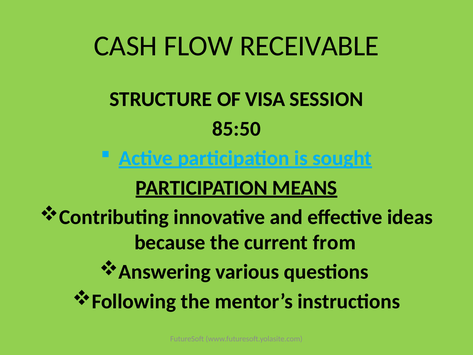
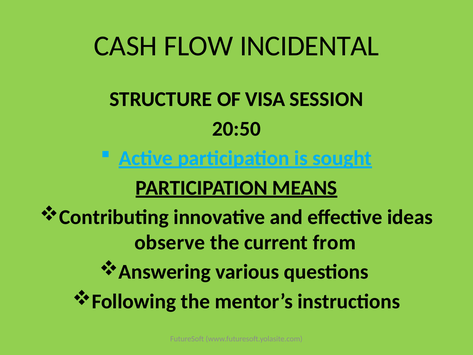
RECEIVABLE: RECEIVABLE -> INCIDENTAL (309, 46)
85:50: 85:50 -> 20:50 (236, 129)
because: because -> observe (170, 242)
